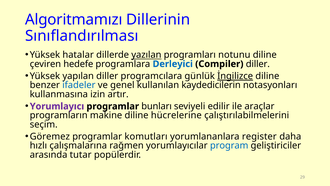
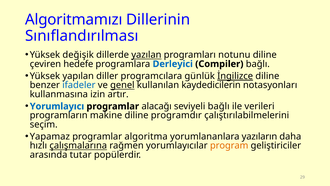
hatalar: hatalar -> değişik (78, 55)
Compiler diller: diller -> bağlı (258, 64)
genel underline: none -> present (122, 85)
Yorumlayıcı colour: purple -> blue (57, 106)
bunları: bunları -> alacağı (157, 106)
seviyeli edilir: edilir -> bağlı (219, 106)
araçlar: araçlar -> verileri (259, 106)
hücrelerine: hücrelerine -> programdır (176, 115)
Göremez: Göremez -> Yapamaz (50, 136)
komutları: komutları -> algoritma (146, 136)
register: register -> yazıların (259, 136)
çalışmalarına underline: none -> present (78, 145)
program colour: blue -> orange (229, 145)
